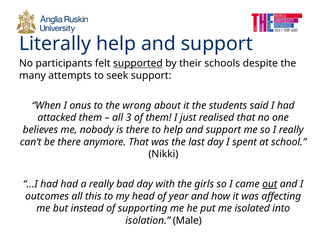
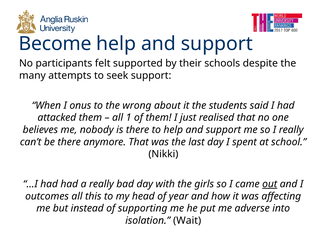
Literally: Literally -> Become (55, 44)
supported underline: present -> none (138, 63)
3: 3 -> 1 (129, 118)
isolated: isolated -> adverse (252, 209)
Male: Male -> Wait (187, 221)
